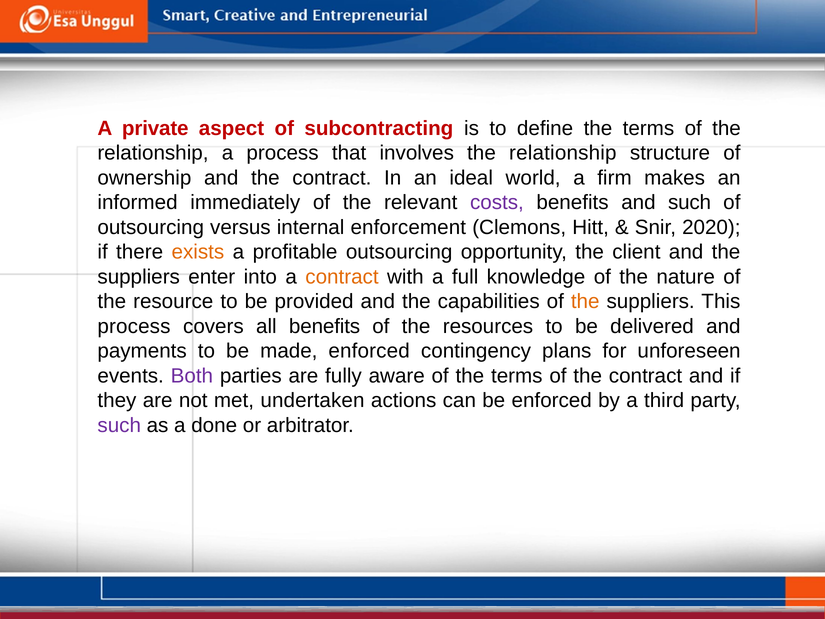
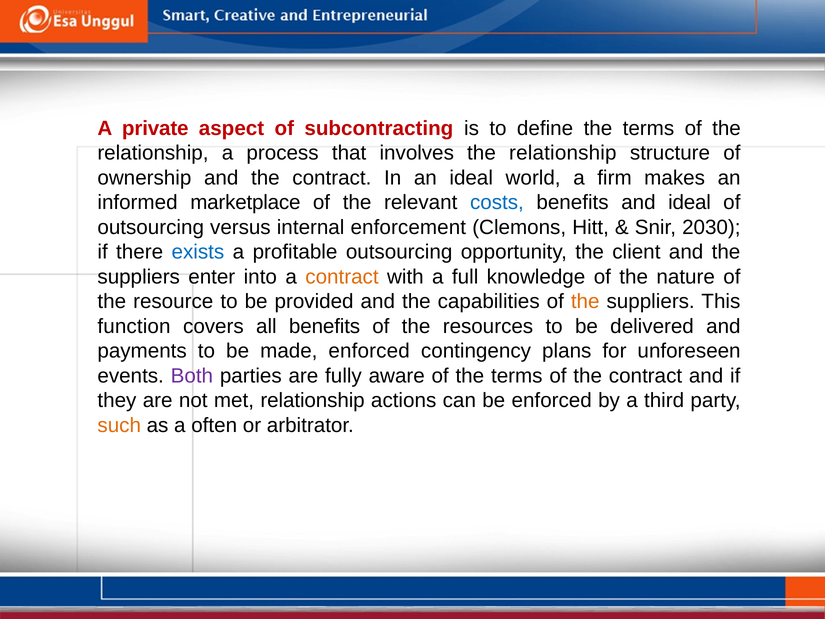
immediately: immediately -> marketplace (245, 202)
costs colour: purple -> blue (497, 202)
and such: such -> ideal (690, 202)
2020: 2020 -> 2030 (711, 227)
exists colour: orange -> blue (198, 252)
process: process -> function (134, 326)
met undertaken: undertaken -> relationship (313, 400)
such colour: purple -> orange (119, 425)
done: done -> often (214, 425)
